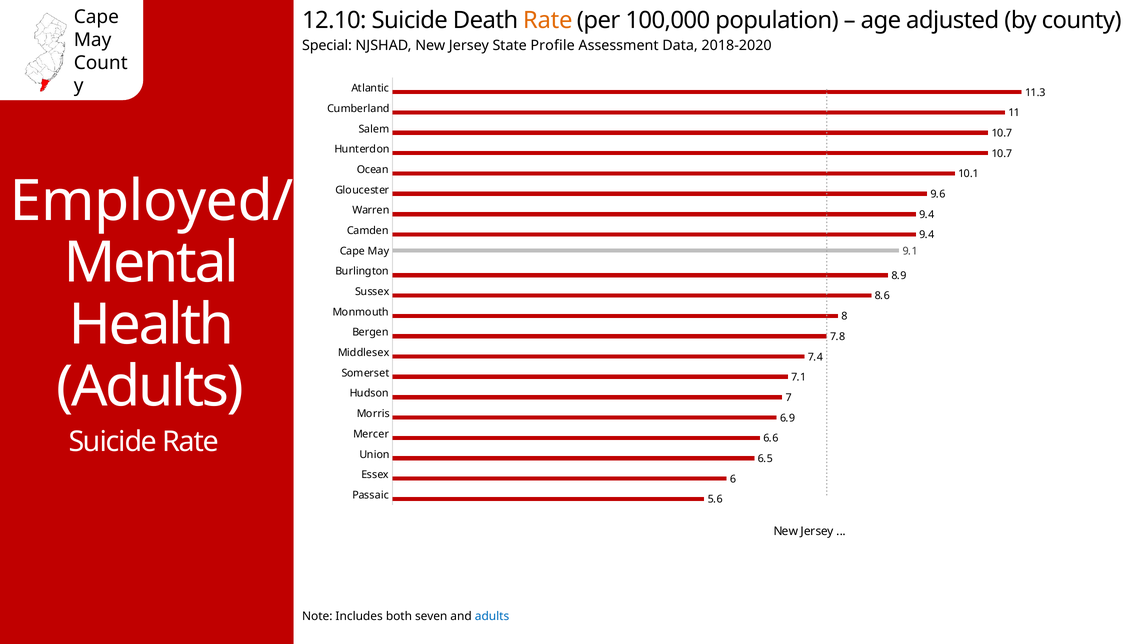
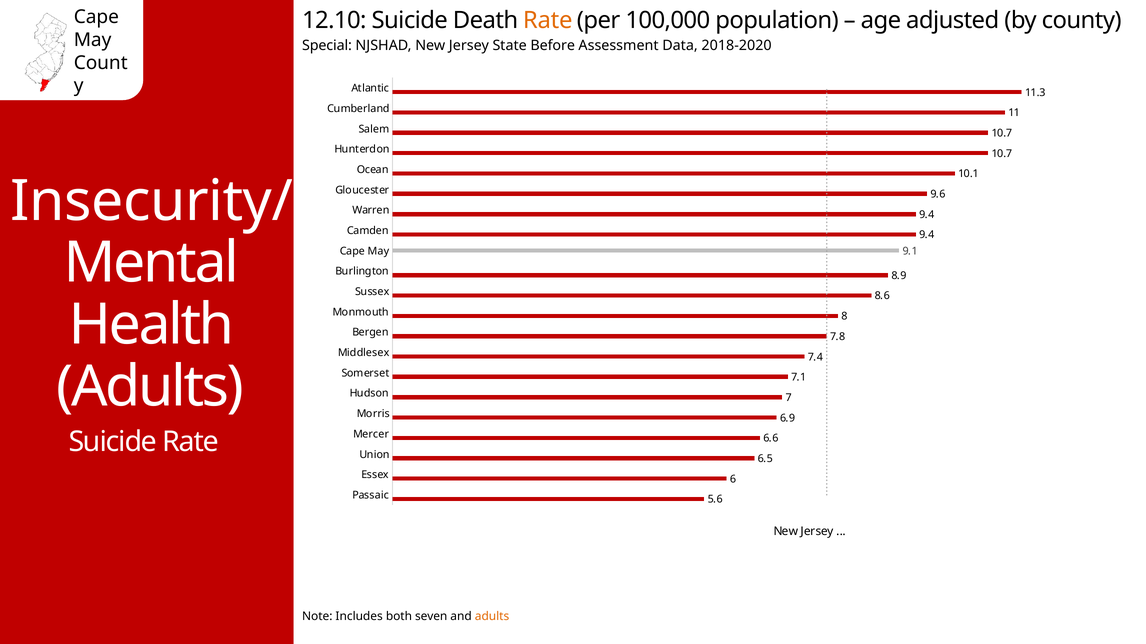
Profile: Profile -> Before (553, 46)
Employed/: Employed/ -> Insecurity/ (152, 201)
adults colour: blue -> orange (492, 617)
